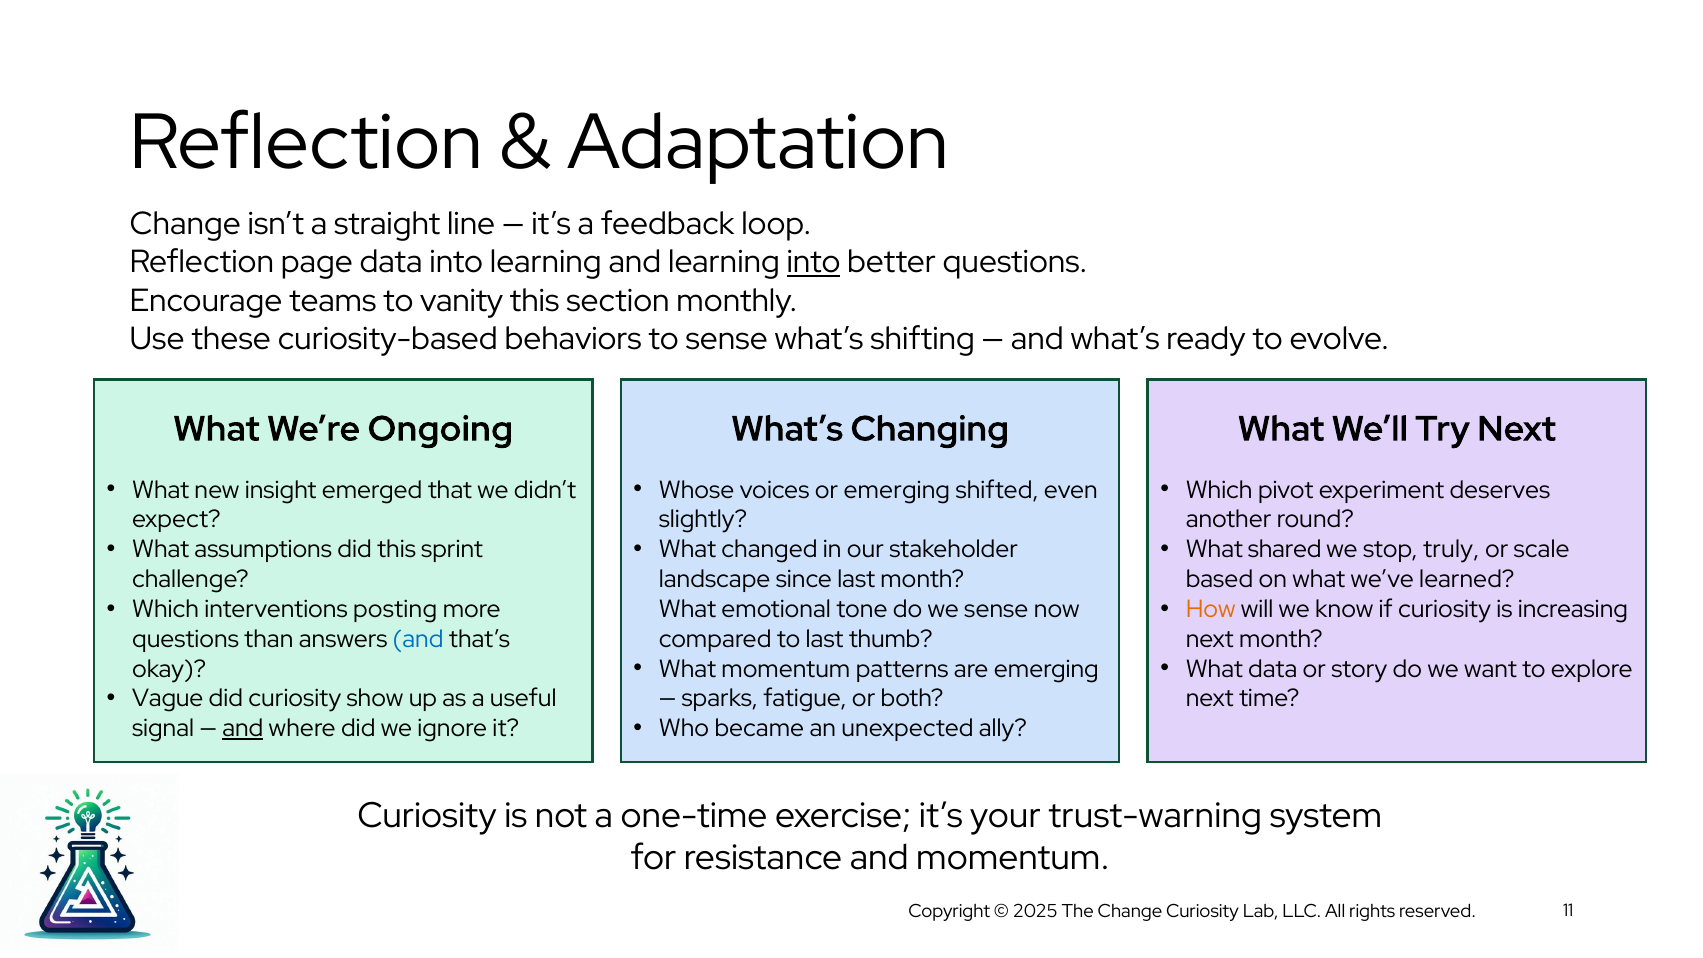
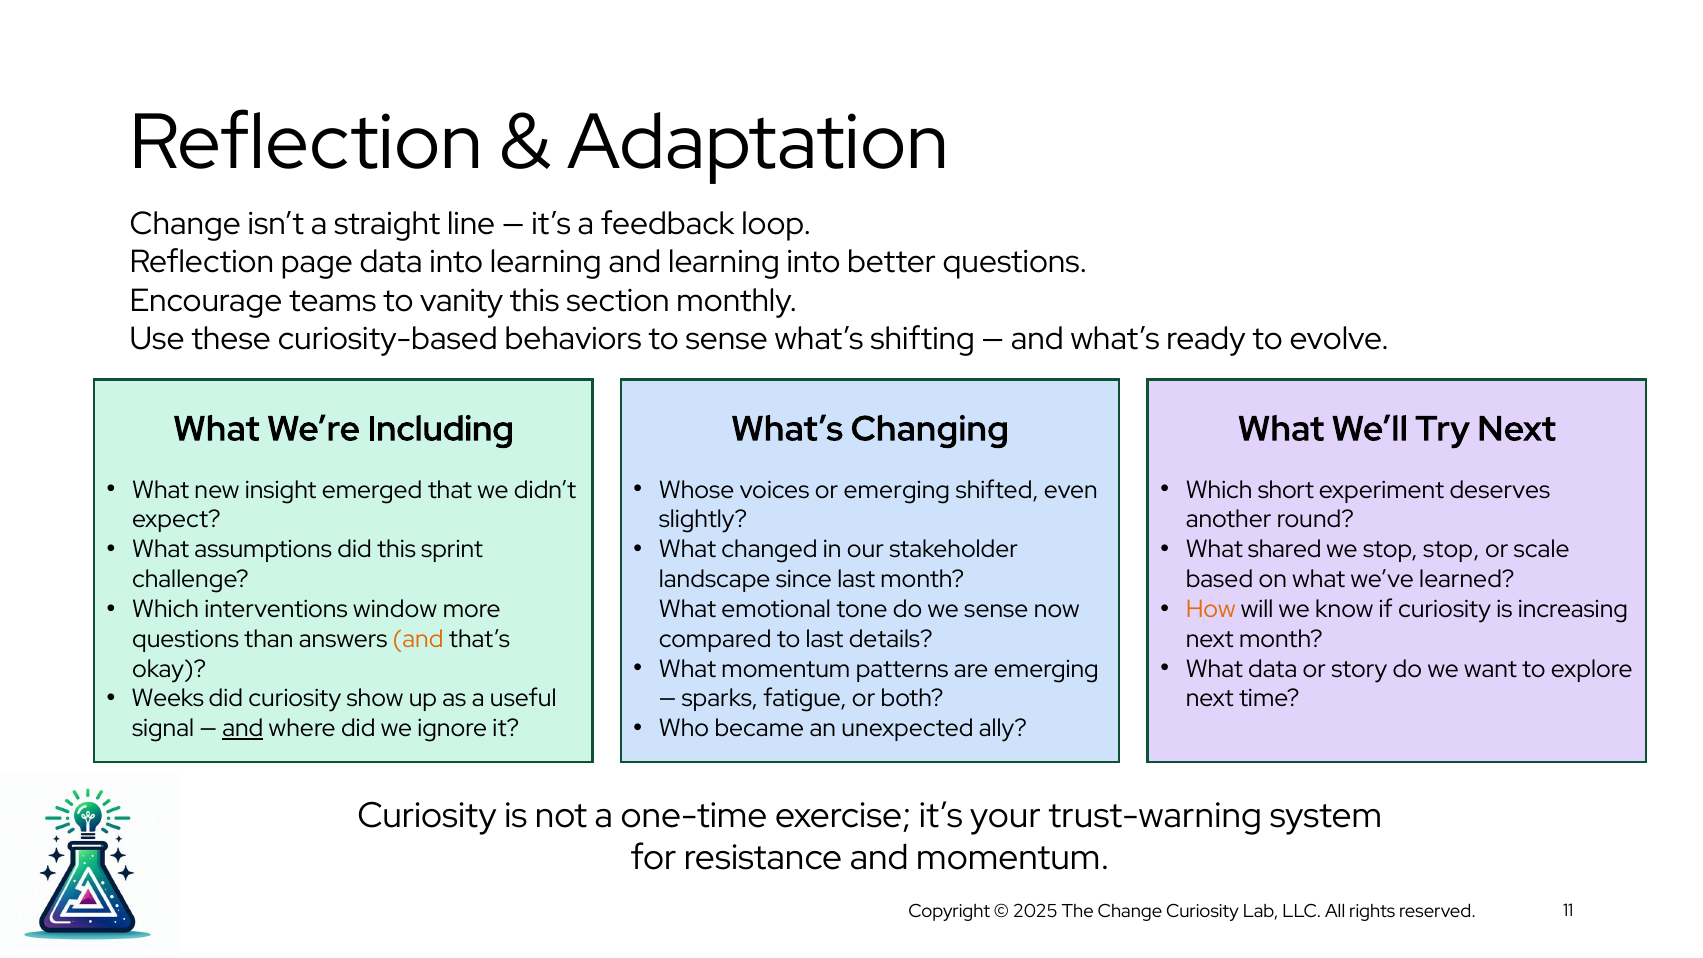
into underline: present -> none (814, 262)
Ongoing: Ongoing -> Including (441, 429)
pivot: pivot -> short (1286, 490)
stop truly: truly -> stop (1451, 550)
posting: posting -> window (395, 609)
and colour: blue -> orange (418, 639)
thumb: thumb -> details (891, 639)
Vague: Vague -> Weeks (168, 699)
